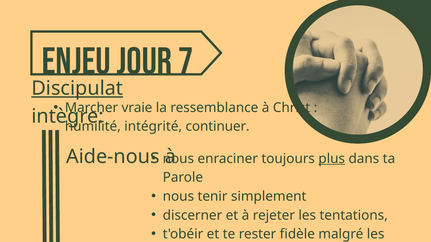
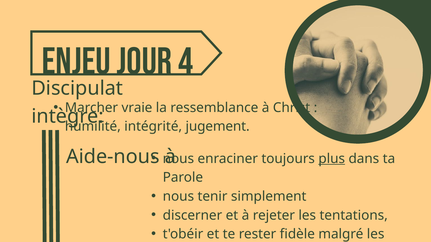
7: 7 -> 4 (186, 61)
Discipulat underline: present -> none (77, 89)
continuer: continuer -> jugement (218, 127)
